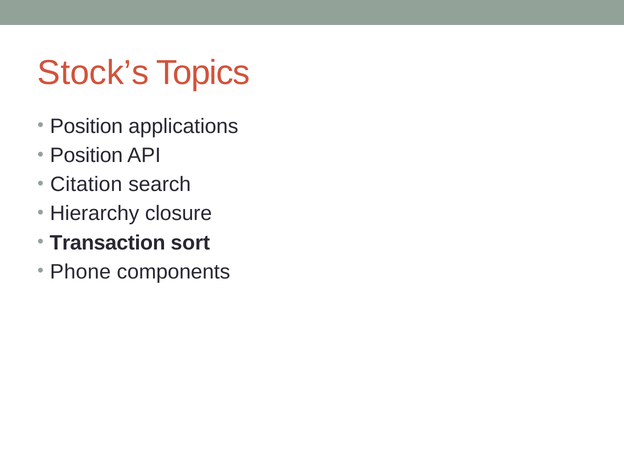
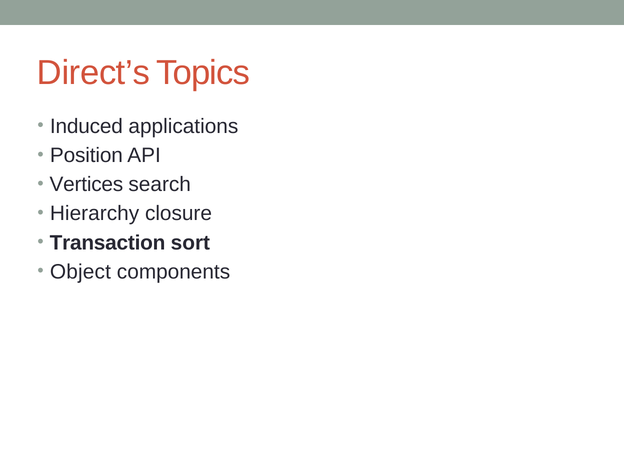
Stock’s: Stock’s -> Direct’s (93, 73)
Position: Position -> Induced (86, 126)
Citation: Citation -> Vertices (86, 184)
Phone: Phone -> Object (80, 272)
